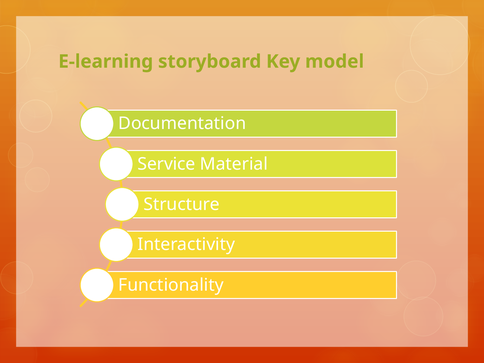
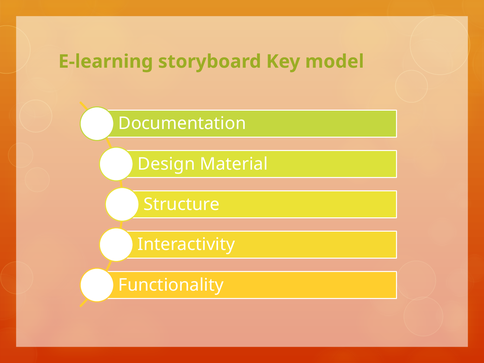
Service: Service -> Design (166, 164)
